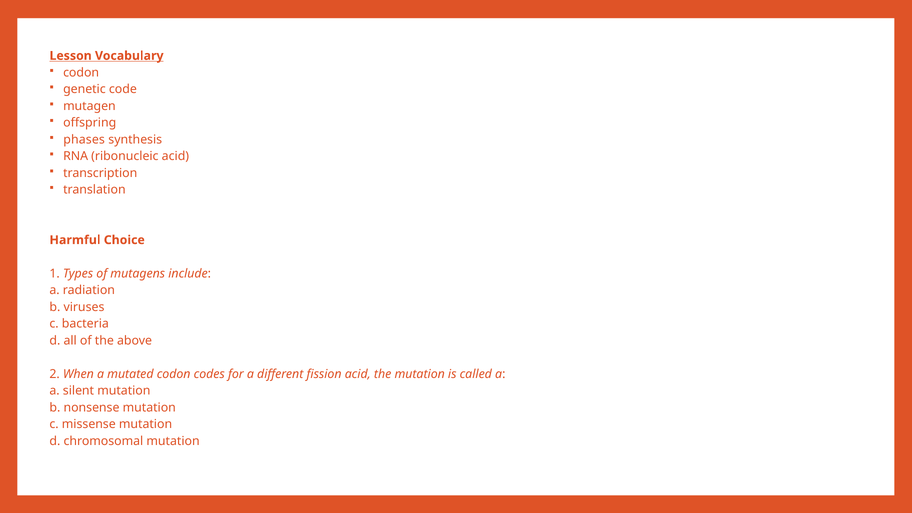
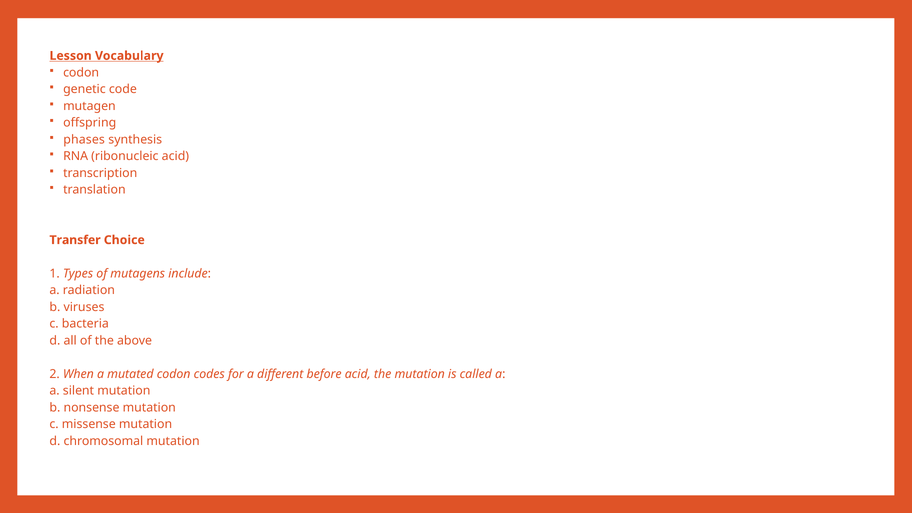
Harmful: Harmful -> Transfer (75, 240)
fission: fission -> before (324, 374)
